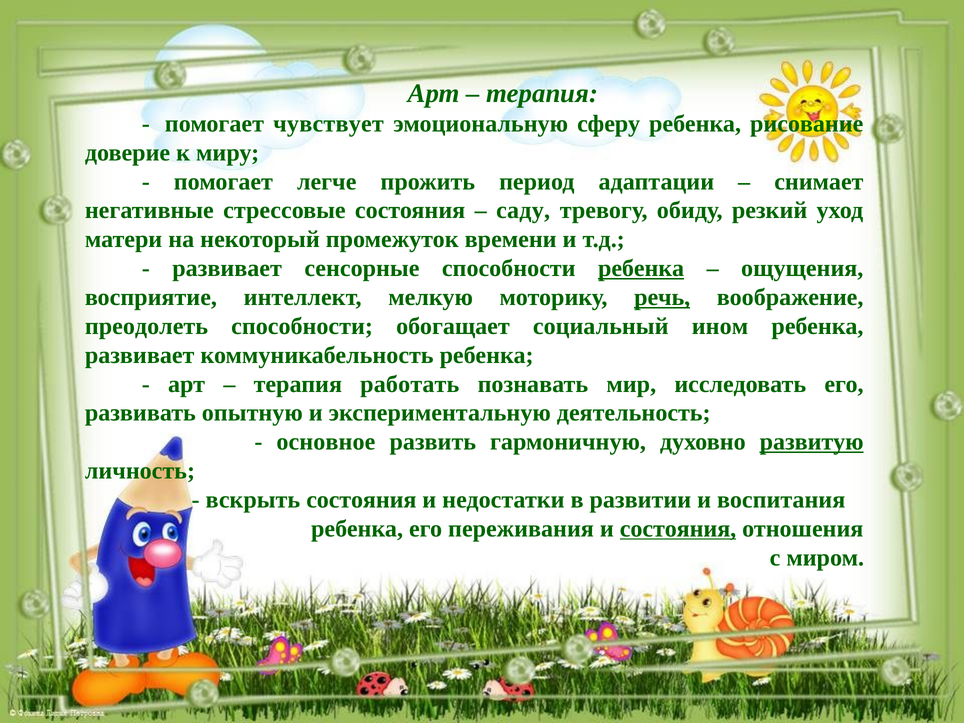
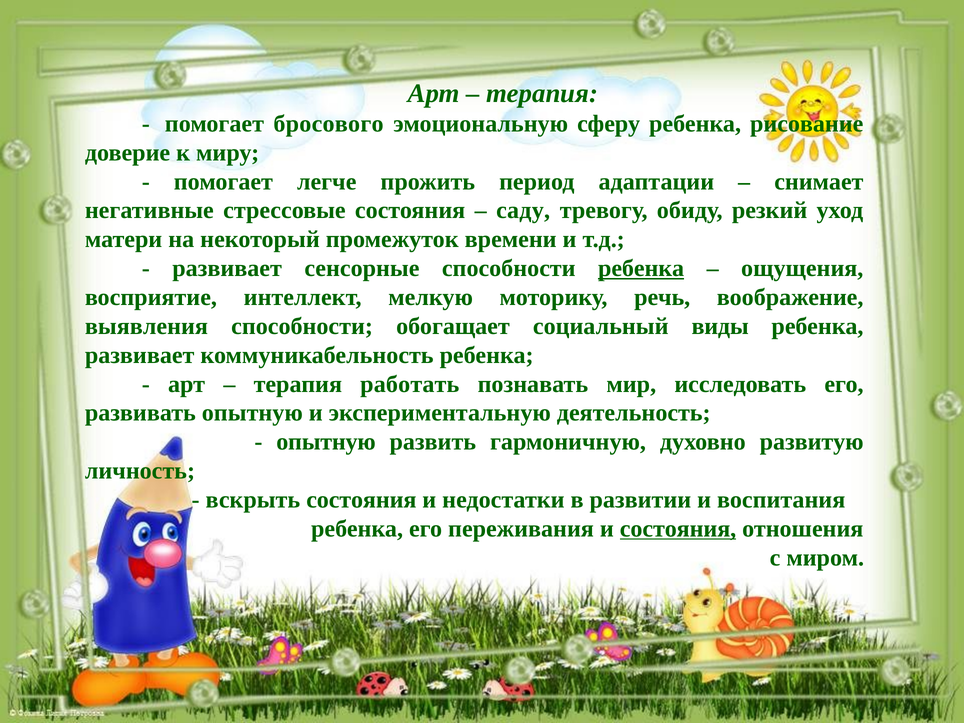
чувствует: чувствует -> бросового (329, 124)
речь underline: present -> none (662, 297)
преодолеть: преодолеть -> выявления (146, 326)
ином: ином -> виды (720, 326)
основное: основное -> опытную (326, 442)
развитую underline: present -> none (812, 442)
